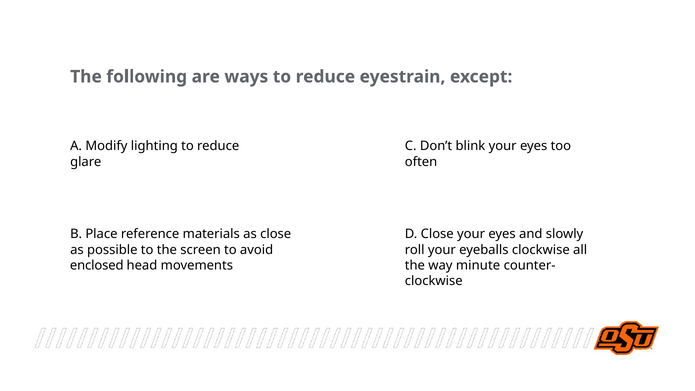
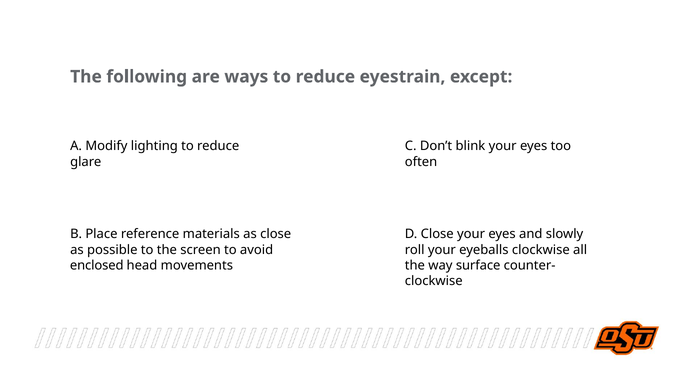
minute: minute -> surface (478, 265)
